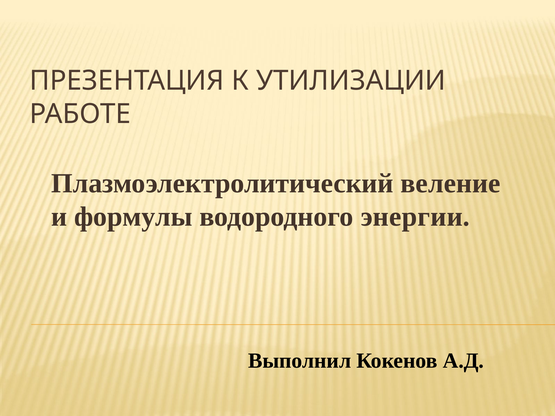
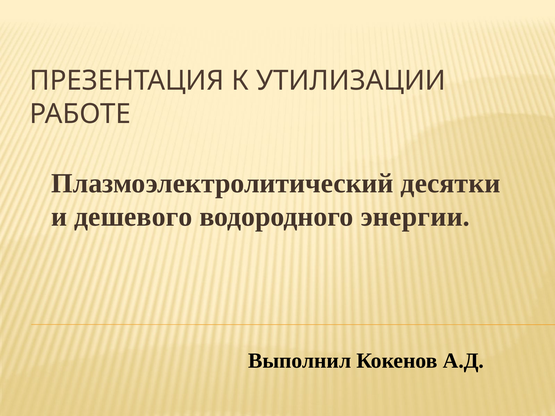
веление: веление -> десятки (451, 184)
формулы: формулы -> дешевого (133, 217)
